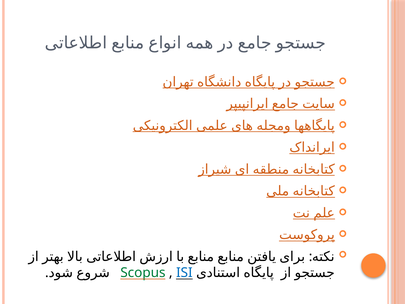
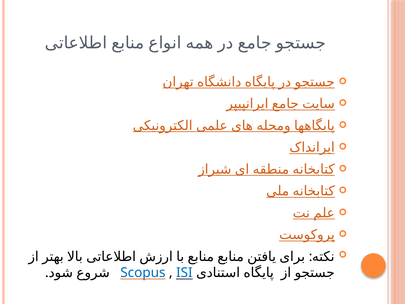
Scopus colour: green -> blue (143, 273)
